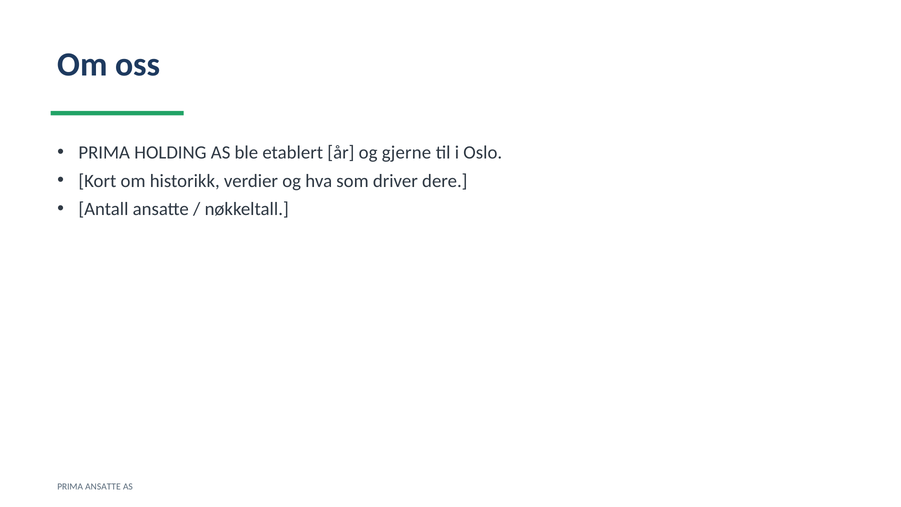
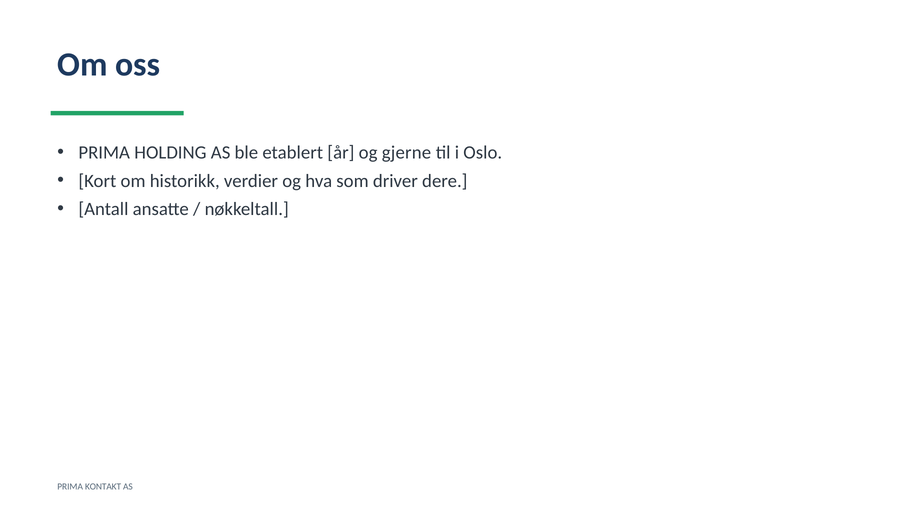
PRIMA ANSATTE: ANSATTE -> KONTAKT (103, 486)
